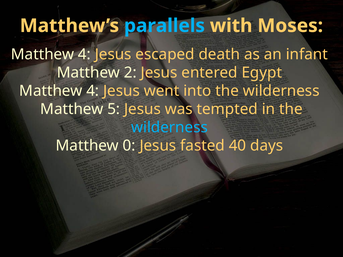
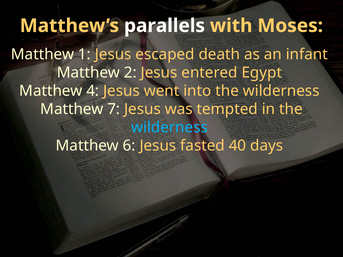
parallels colour: light blue -> white (164, 26)
4: 4 -> 1 (84, 54)
5: 5 -> 7 (114, 109)
0: 0 -> 6 (129, 146)
